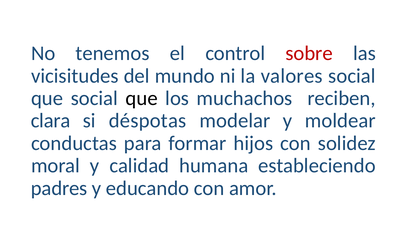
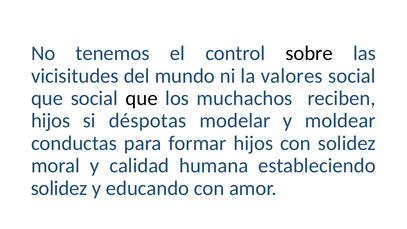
sobre colour: red -> black (309, 53)
clara: clara -> hijos (51, 121)
padres: padres -> solidez (59, 188)
